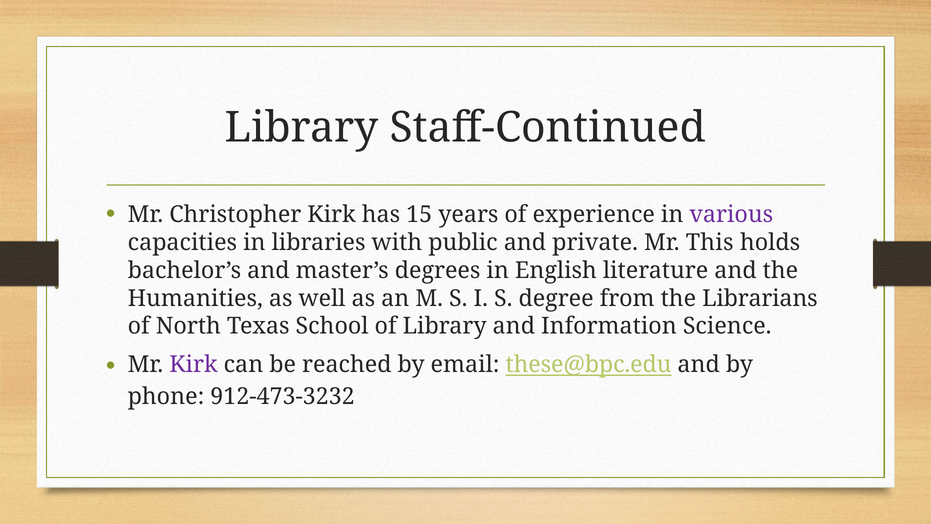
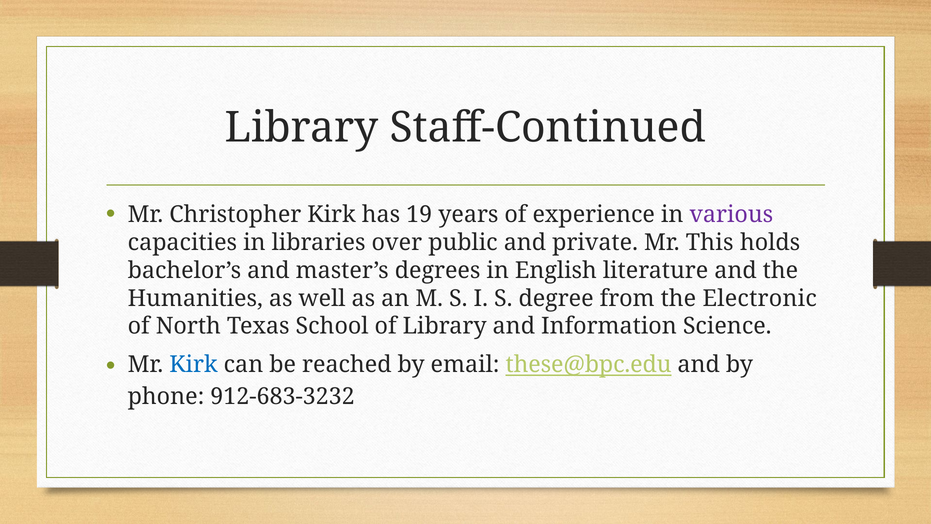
15: 15 -> 19 (419, 214)
with: with -> over (397, 242)
Librarians: Librarians -> Electronic (760, 298)
Kirk colour: purple -> blue (193, 364)
912-473-3232: 912-473-3232 -> 912-683-3232 (283, 396)
